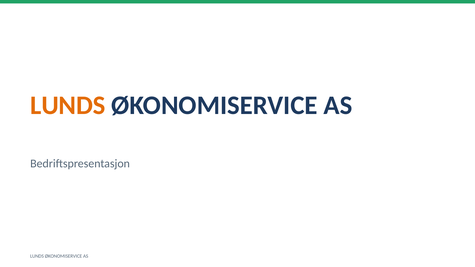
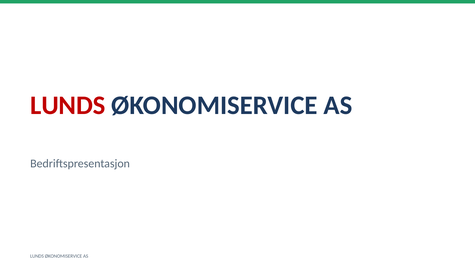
LUNDS colour: orange -> red (68, 105)
